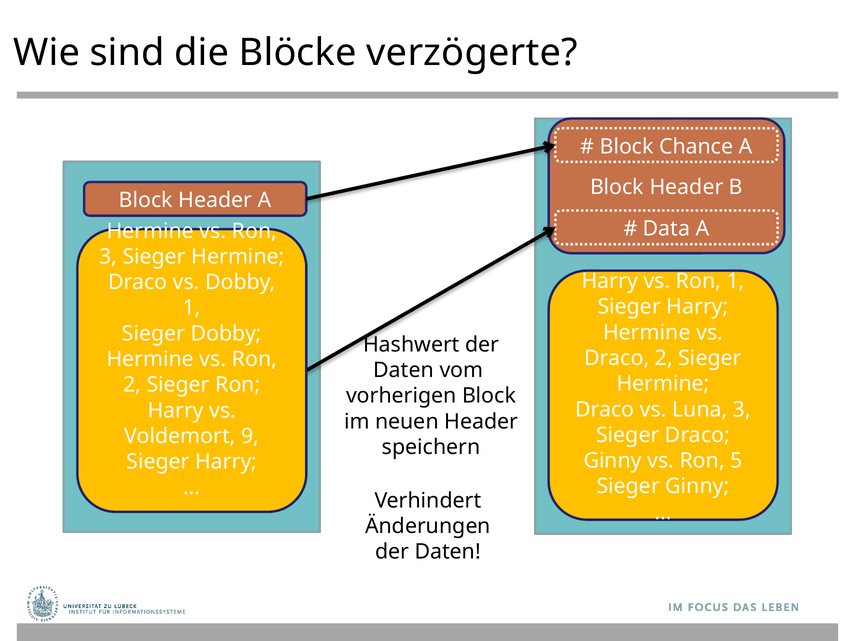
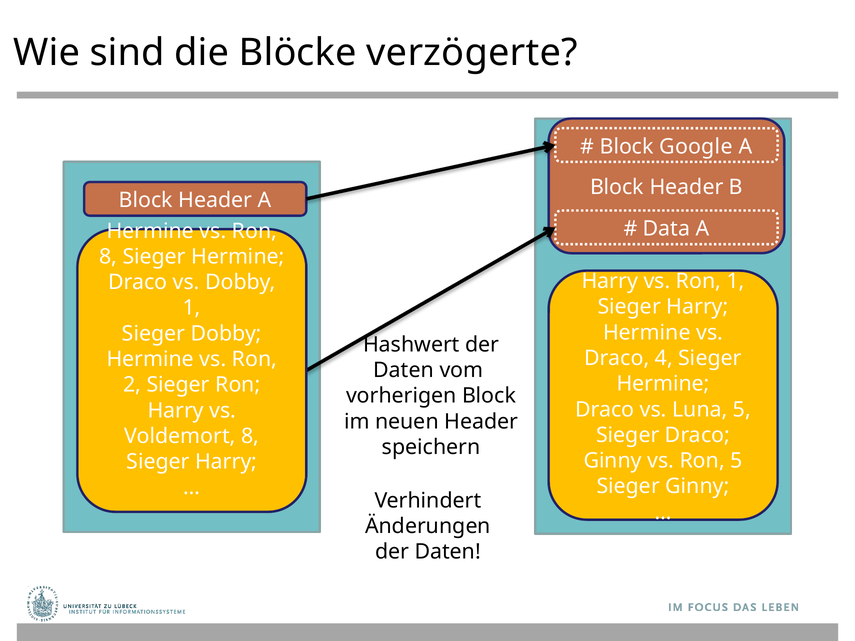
Chance: Chance -> Google (696, 147)
3: 3 -> 8 (108, 257)
Draco 2: 2 -> 4 (664, 358)
Luna 3: 3 -> 5 (742, 410)
Voldemort 9: 9 -> 8 (250, 436)
